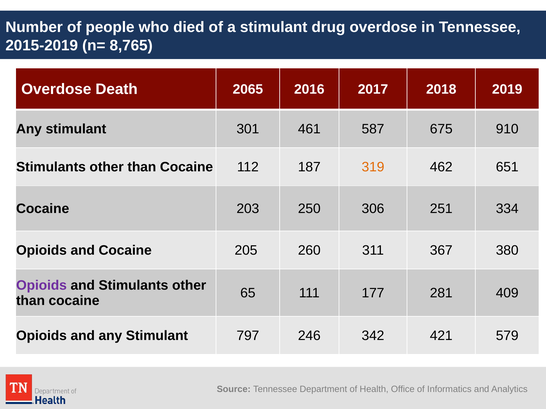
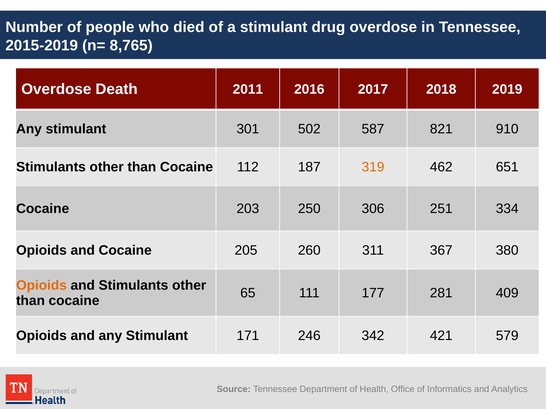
2065: 2065 -> 2011 (248, 89)
461: 461 -> 502 (309, 129)
675: 675 -> 821 (441, 129)
Opioids colour: purple -> orange (41, 286)
797: 797 -> 171 (248, 336)
